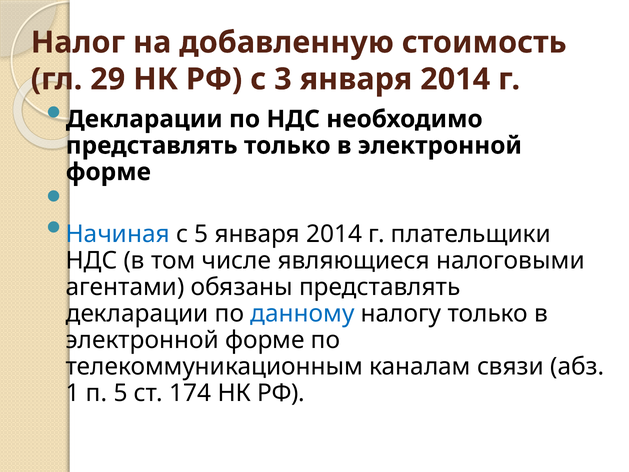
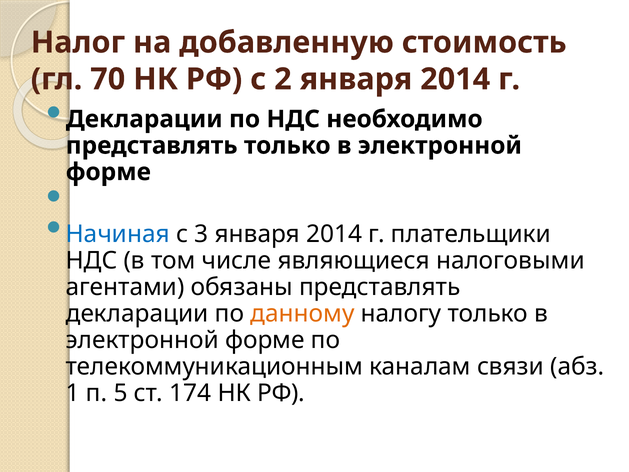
29: 29 -> 70 (108, 79)
3: 3 -> 2 (283, 79)
с 5: 5 -> 3 (201, 234)
данному colour: blue -> orange (303, 313)
